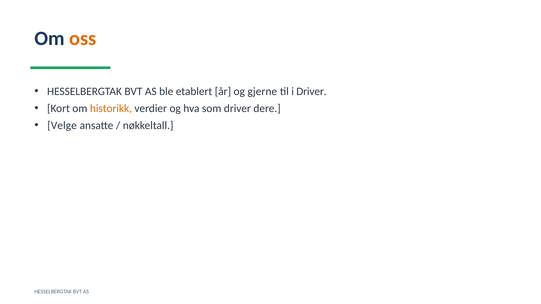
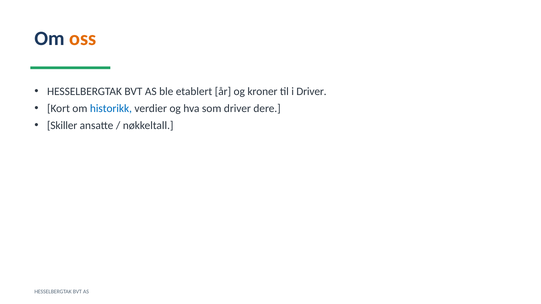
gjerne: gjerne -> kroner (262, 92)
historikk colour: orange -> blue (111, 109)
Velge: Velge -> Skiller (62, 125)
